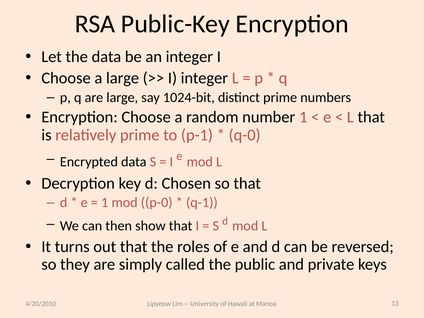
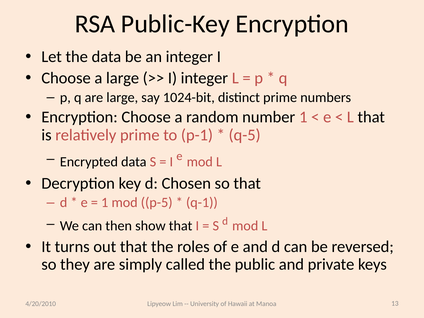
q-0: q-0 -> q-5 (245, 135)
p-0: p-0 -> p-5 (157, 203)
